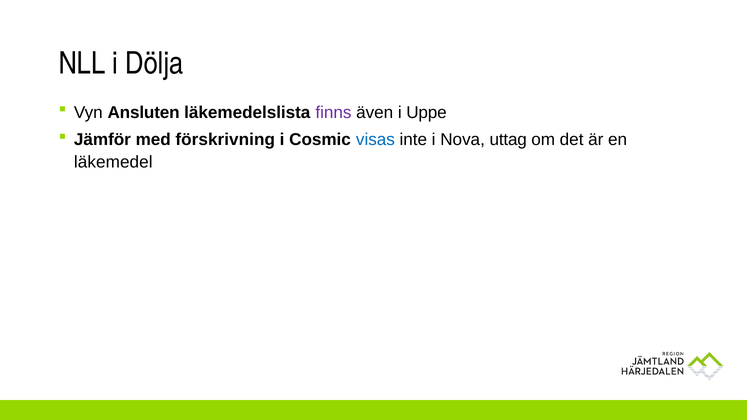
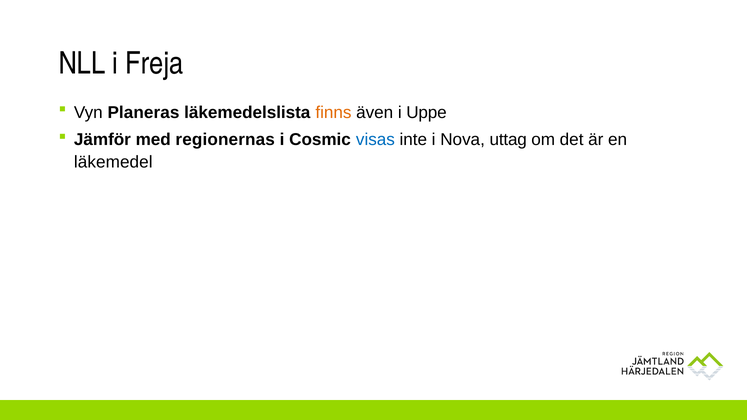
Dölja: Dölja -> Freja (154, 64)
Ansluten: Ansluten -> Planeras (143, 112)
finns colour: purple -> orange (333, 112)
förskrivning: förskrivning -> regionernas (225, 140)
